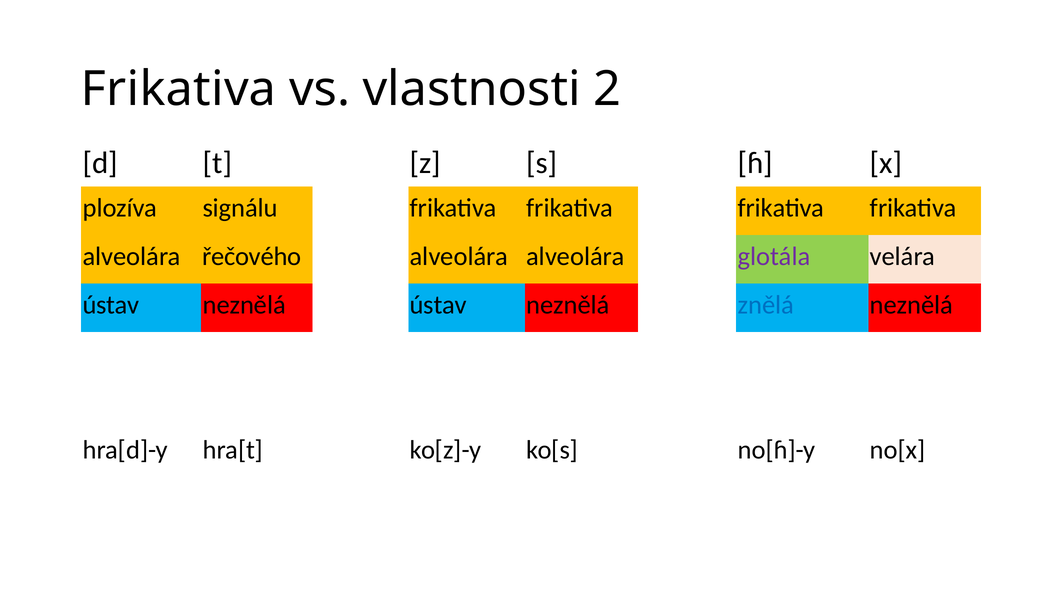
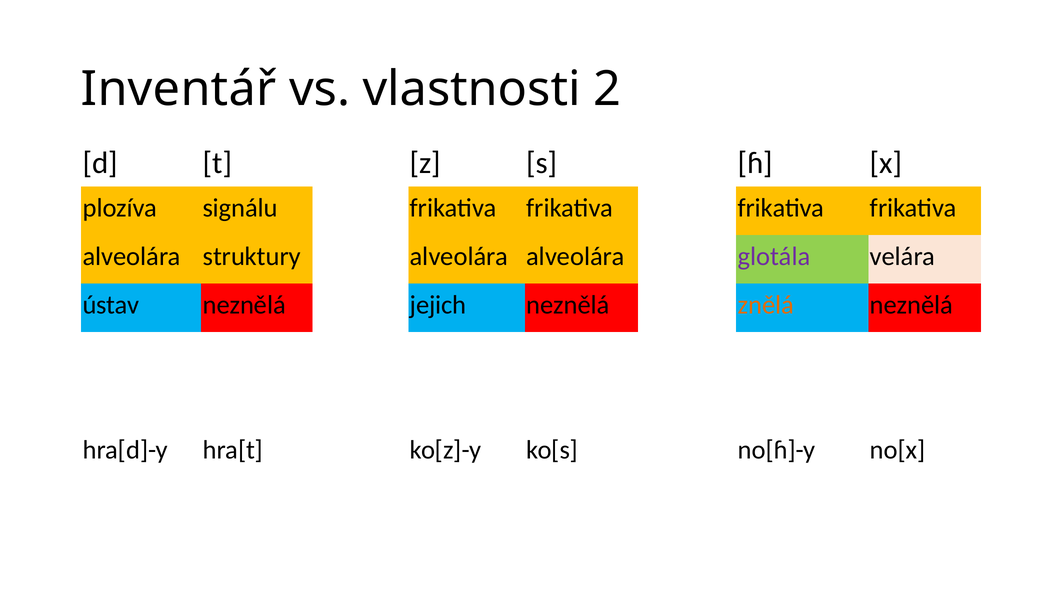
Frikativa: Frikativa -> Inventář (179, 89)
řečového: řečového -> struktury (252, 257)
neznělá ústav: ústav -> jejich (438, 305)
znělá colour: blue -> orange (766, 305)
